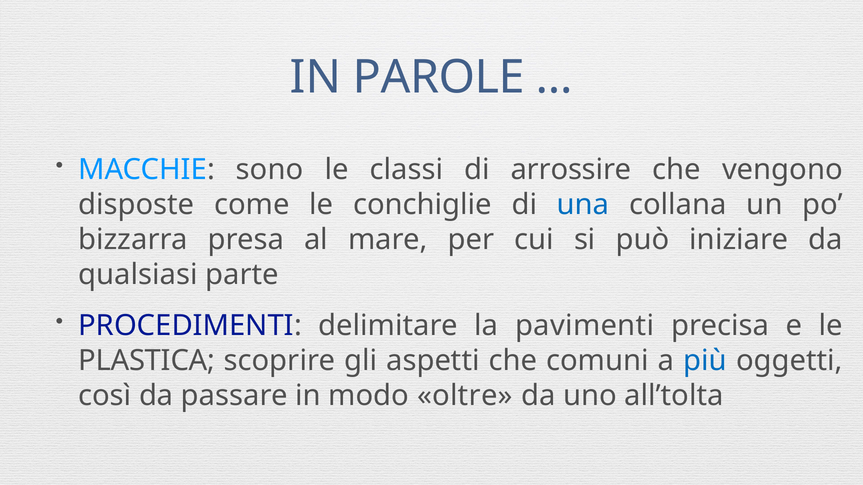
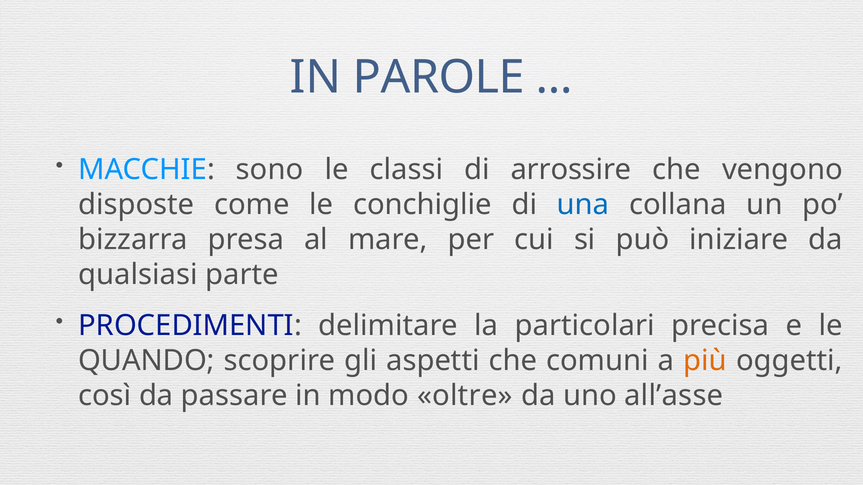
pavimenti: pavimenti -> particolari (585, 326)
PLASTICA: PLASTICA -> QUANDO (147, 361)
più colour: blue -> orange (705, 361)
all’tolta: all’tolta -> all’asse (674, 396)
